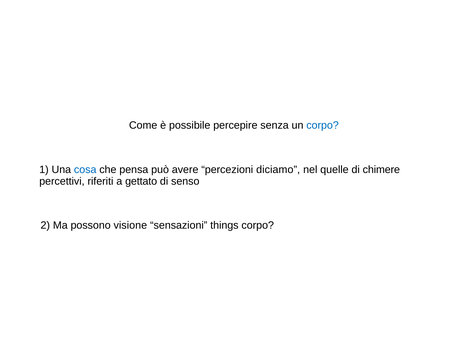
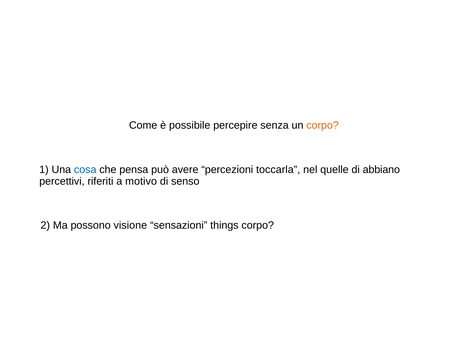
corpo colour: blue -> orange (323, 125)
diciamo: diciamo -> toccarla (278, 169)
chimere: chimere -> abbiano (381, 169)
gettato: gettato -> motivo (141, 181)
